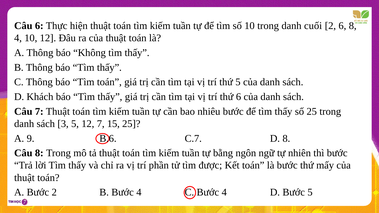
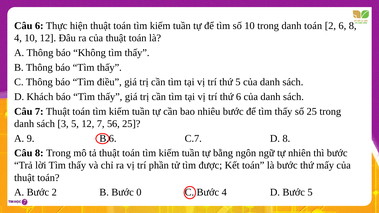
danh cuối: cuối -> toán (313, 26)
Tìm toán: toán -> điều (109, 82)
15: 15 -> 56 (113, 124)
B Bước 4: 4 -> 0 (139, 192)
